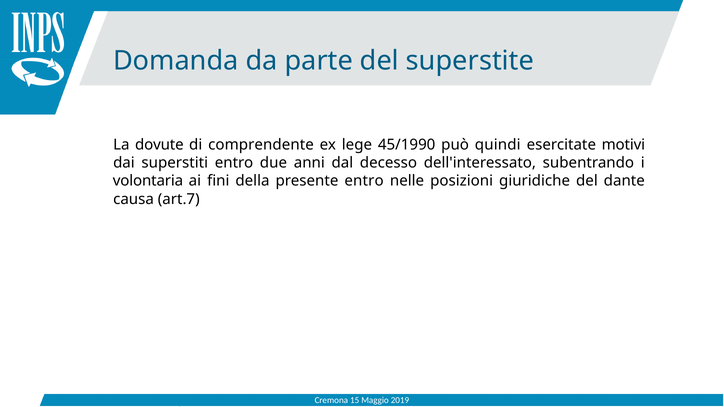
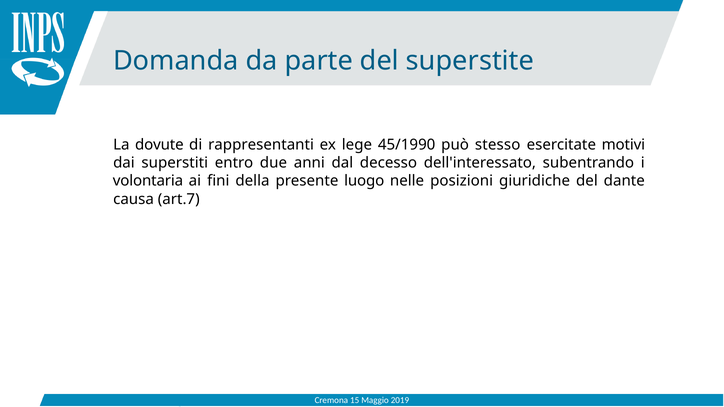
comprendente: comprendente -> rappresentanti (261, 145)
quindi: quindi -> stesso (498, 145)
presente entro: entro -> luogo (364, 181)
